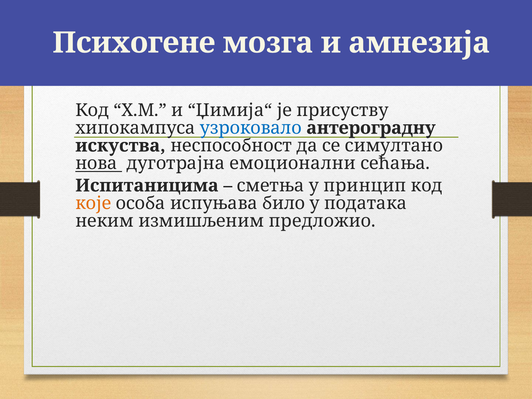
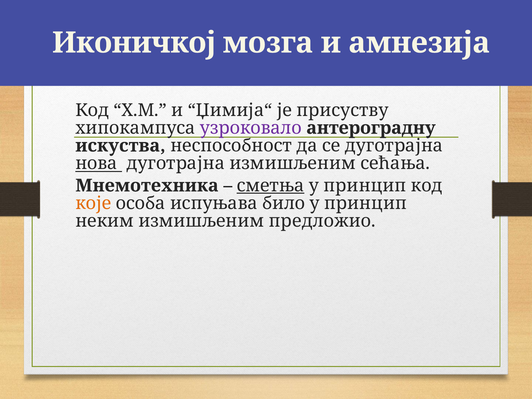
Психогене: Психогене -> Иконичкој (134, 43)
узроковало colour: blue -> purple (251, 128)
се симултано: симултано -> дуготрајна (394, 146)
дуготрајна емоционални: емоционални -> измишљеним (293, 163)
Испитаницима: Испитаницима -> Мнемотехника (147, 186)
сметња underline: none -> present (270, 186)
података: података -> принцип (365, 203)
